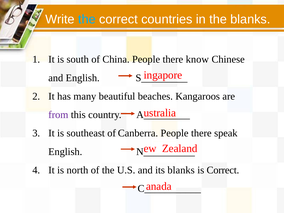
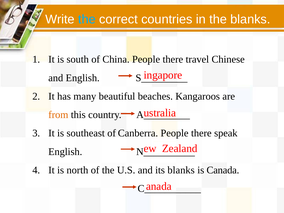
know: know -> travel (197, 59)
from colour: purple -> orange (58, 115)
is Correct: Correct -> Canada (223, 170)
